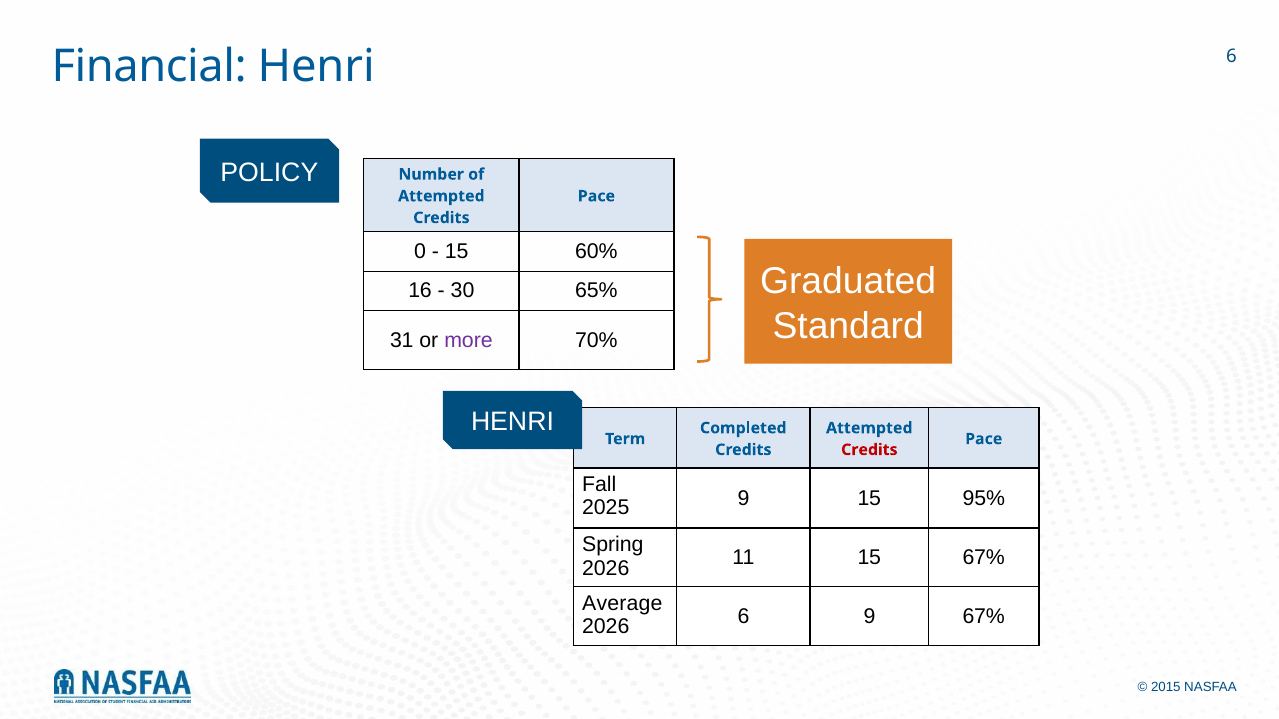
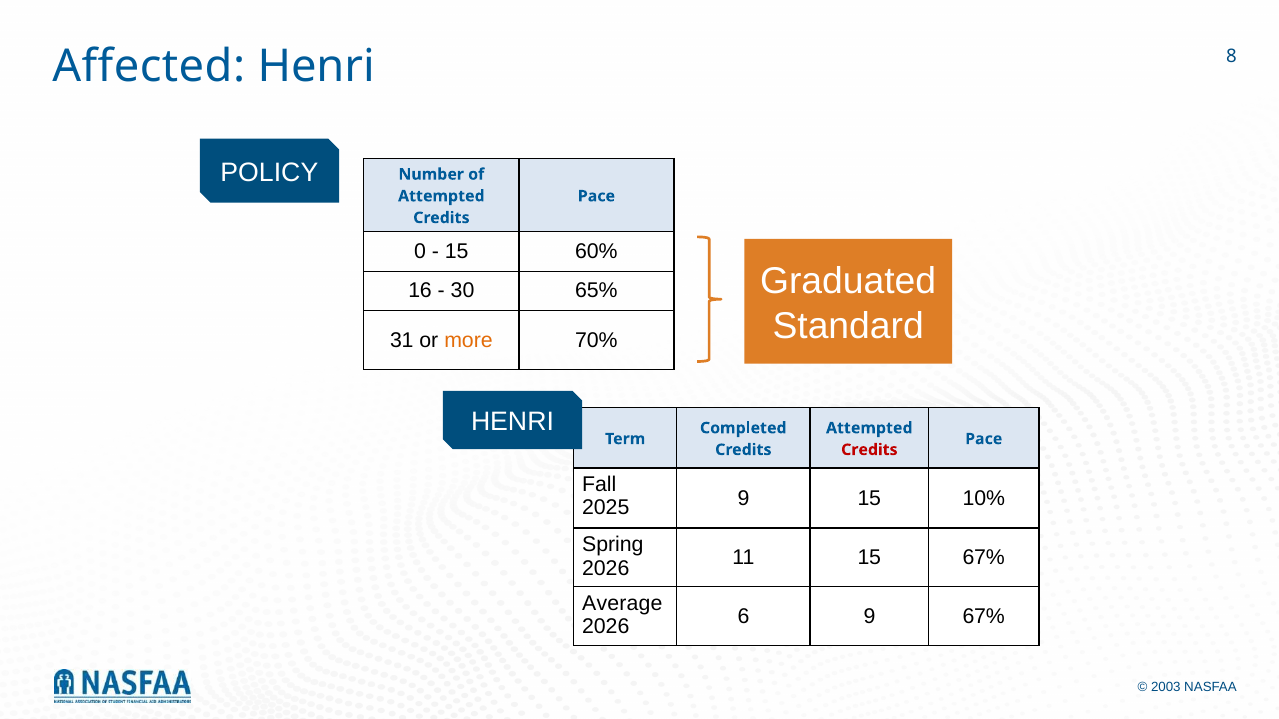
Financial: Financial -> Affected (149, 67)
Henri 6: 6 -> 8 (1231, 56)
more colour: purple -> orange (468, 340)
95%: 95% -> 10% (984, 499)
2015: 2015 -> 2003 (1166, 687)
